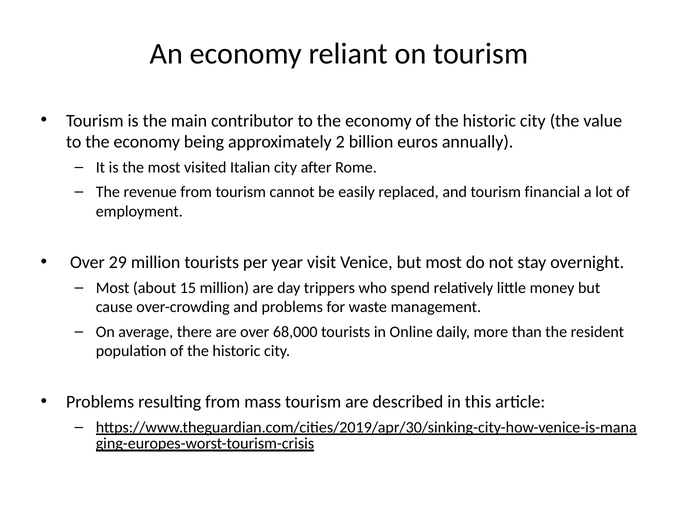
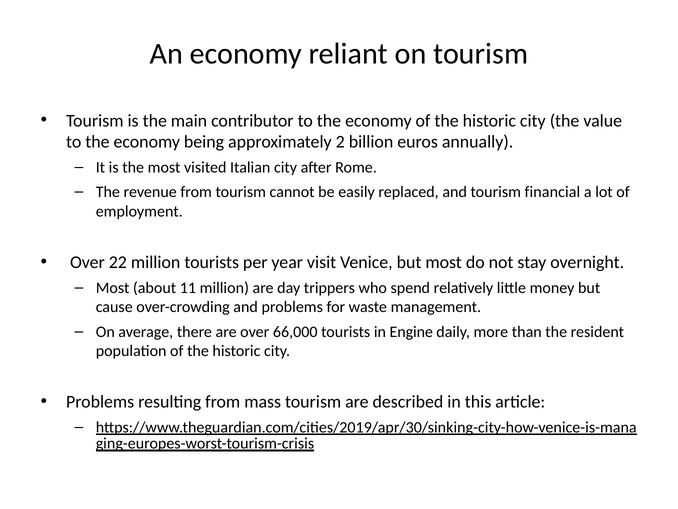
29: 29 -> 22 (118, 262)
15: 15 -> 11 (188, 288)
68,000: 68,000 -> 66,000 (295, 331)
Online: Online -> Engine (411, 331)
